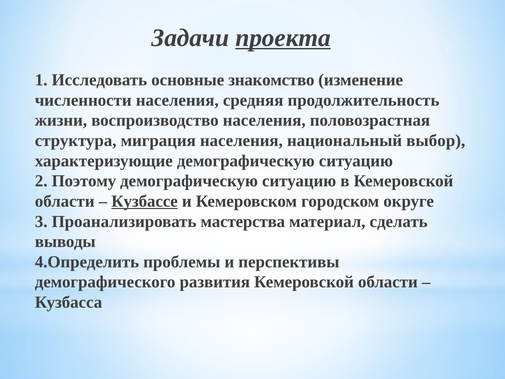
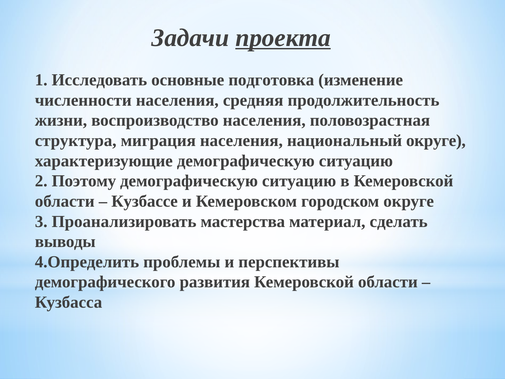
знакомство: знакомство -> подготовка (271, 80)
национальный выбор: выбор -> округе (436, 140)
Кузбассе underline: present -> none (145, 201)
